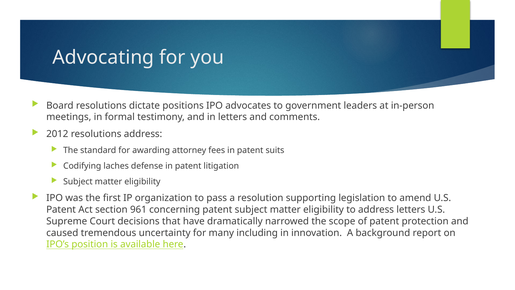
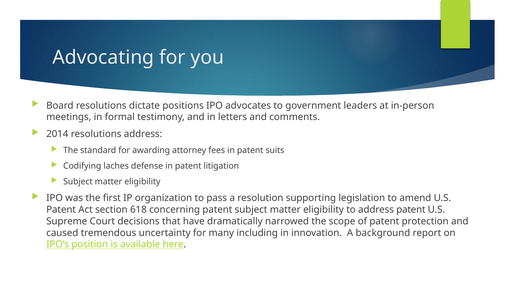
2012: 2012 -> 2014 (57, 134)
961: 961 -> 618 (138, 209)
address letters: letters -> patent (411, 209)
